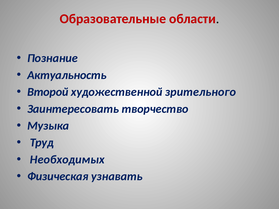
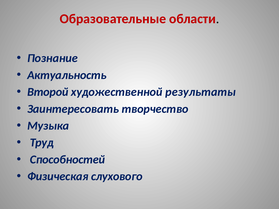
зрительного: зрительного -> результаты (201, 92)
Необходимых: Необходимых -> Способностей (67, 160)
узнавать: узнавать -> слухового (117, 177)
